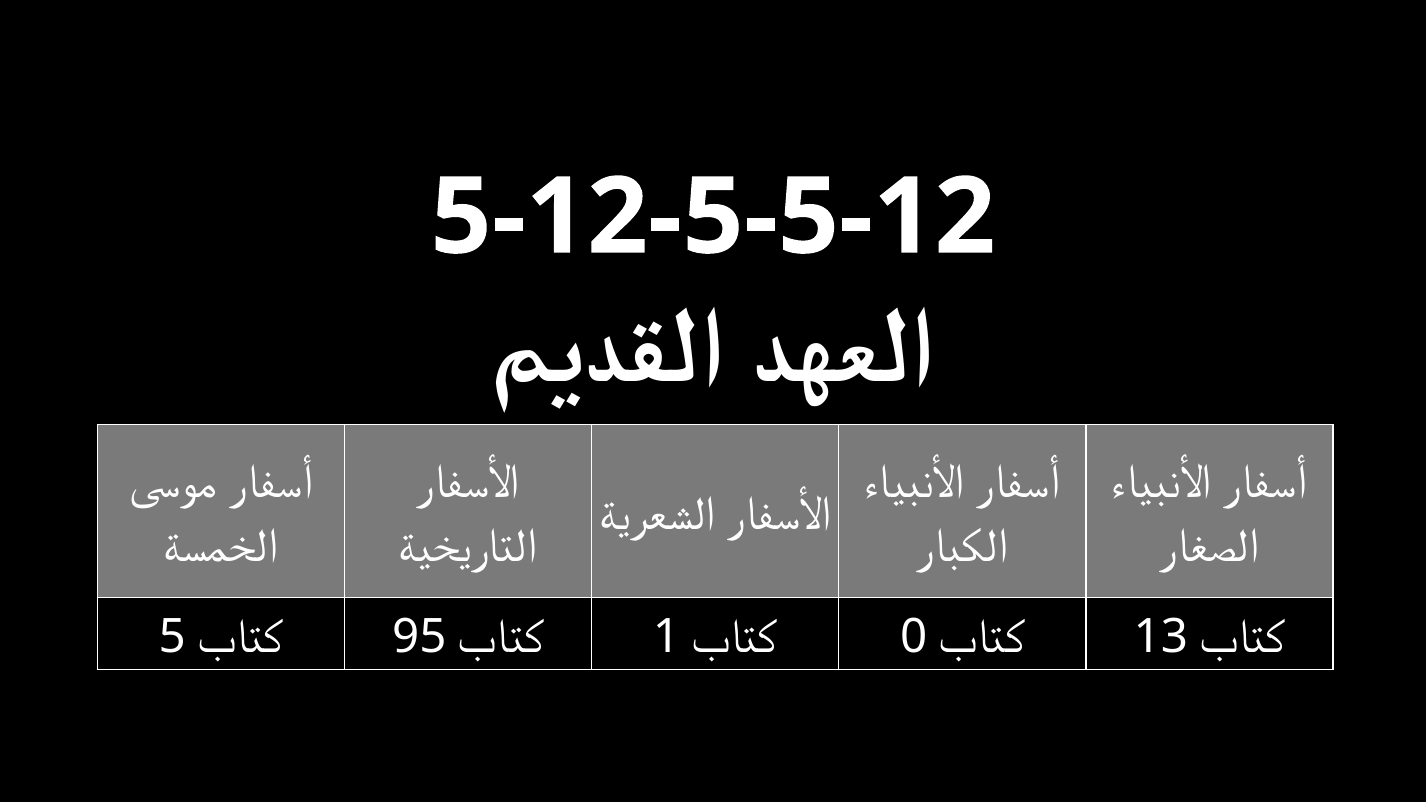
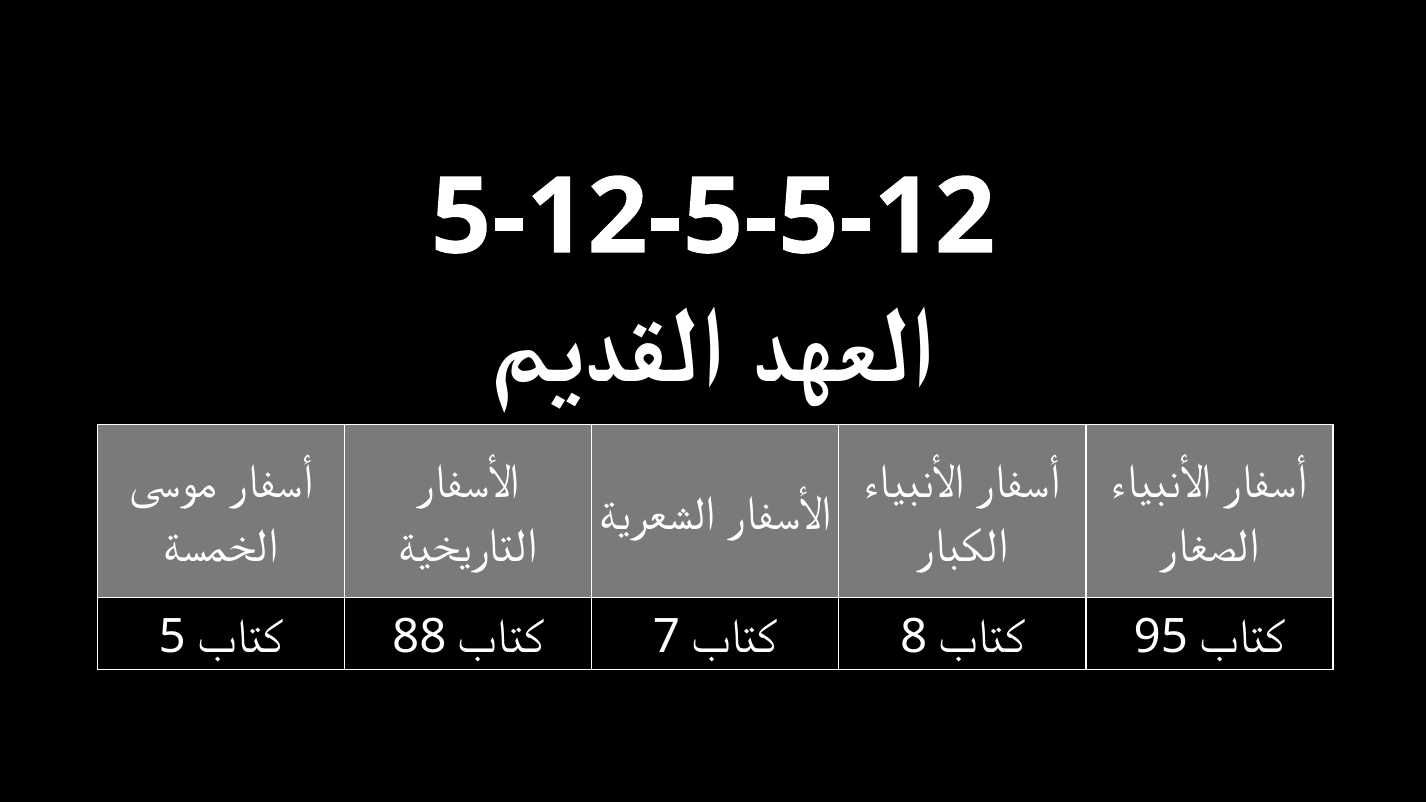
95: 95 -> 88 (419, 637)
1: 1 -> 7 (666, 637)
0: 0 -> 8 (914, 637)
13: 13 -> 95 (1161, 637)
